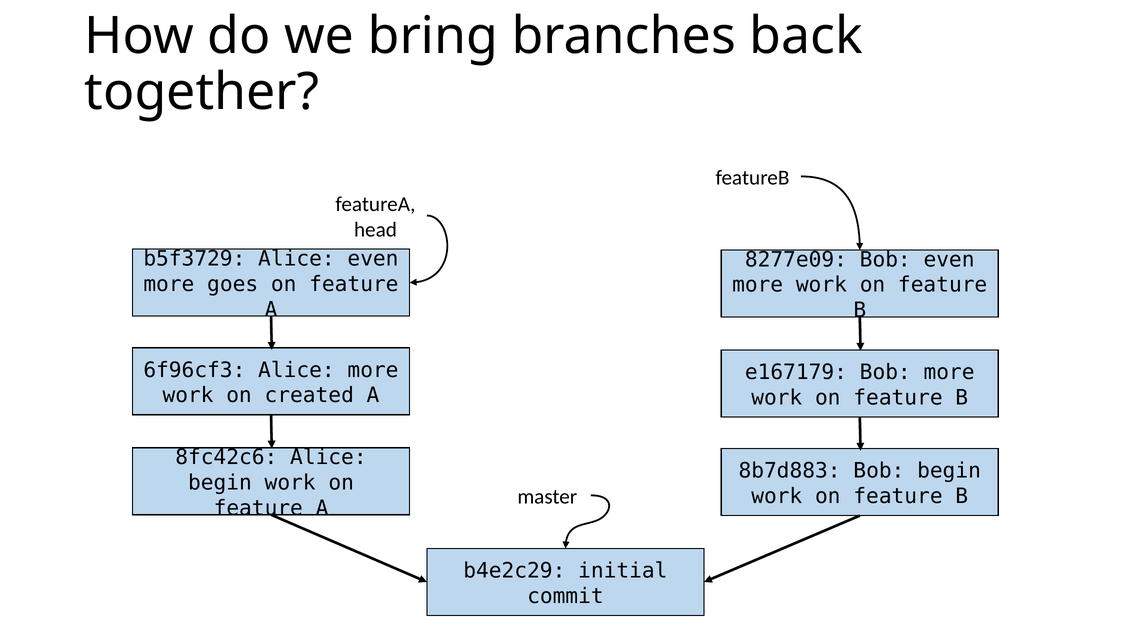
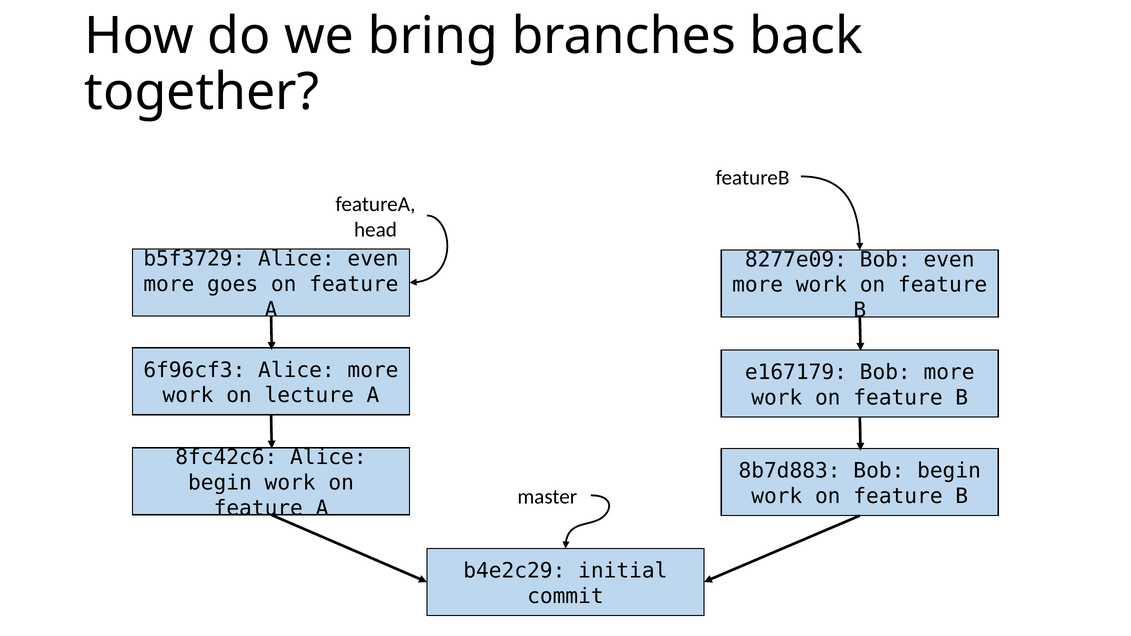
created: created -> lecture (309, 396)
